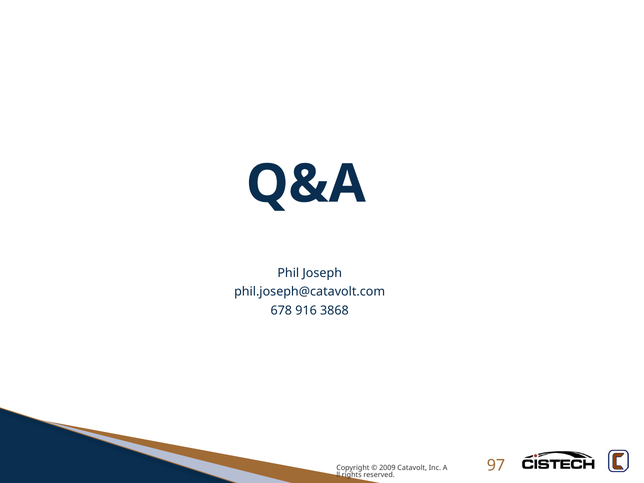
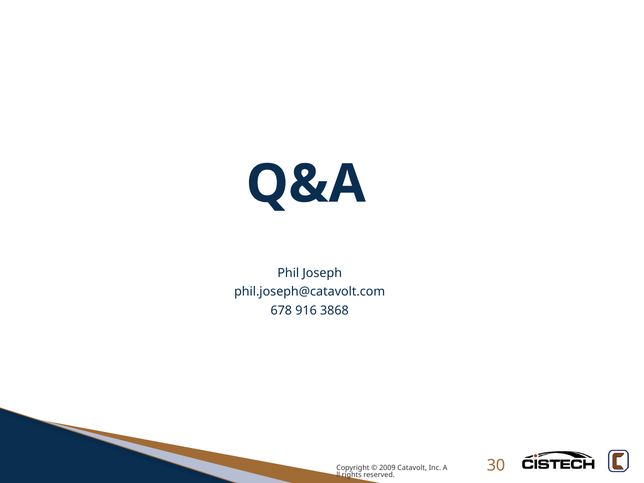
97: 97 -> 30 (496, 465)
